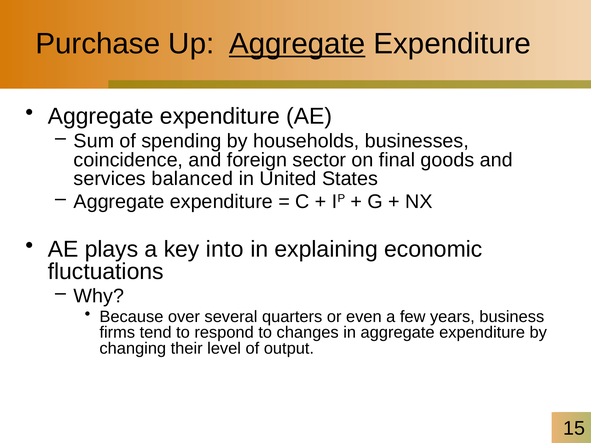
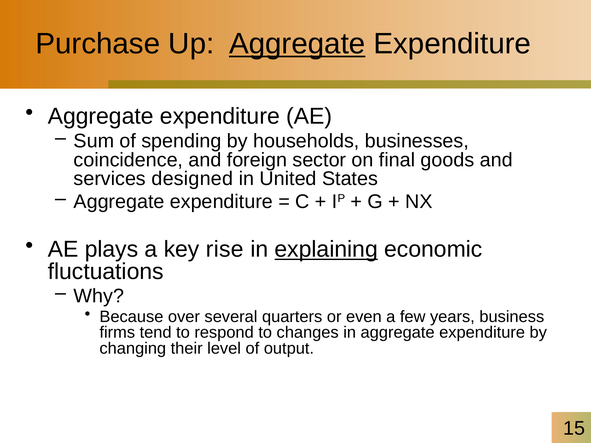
balanced: balanced -> designed (192, 179)
into: into -> rise (225, 249)
explaining underline: none -> present (326, 249)
